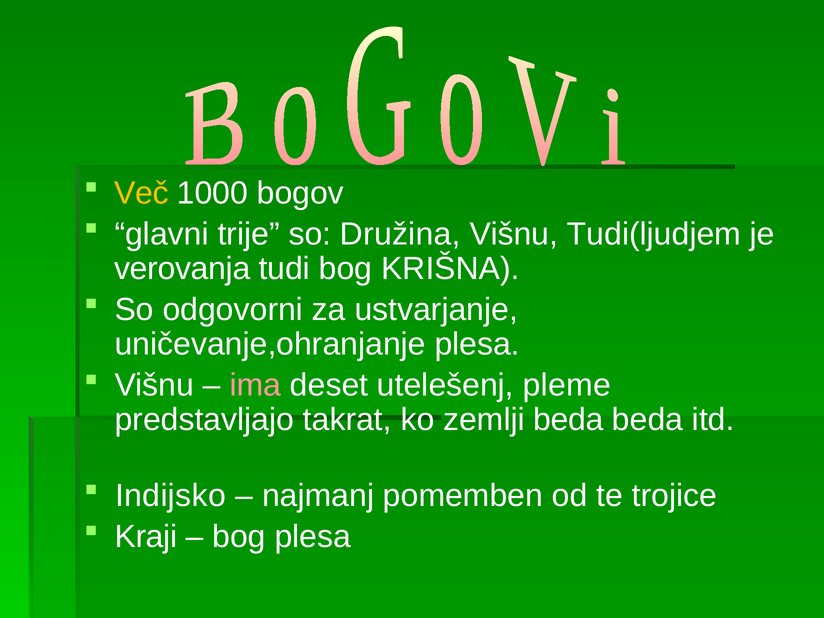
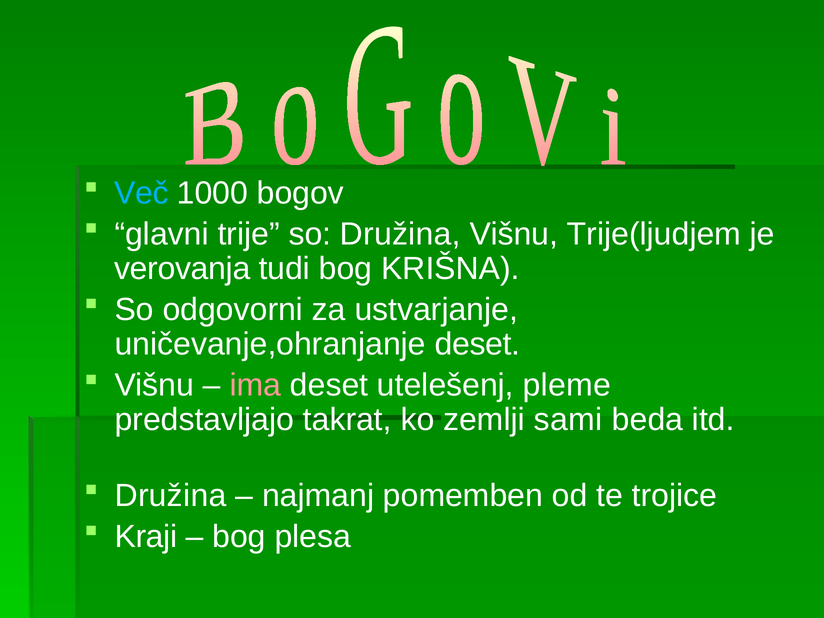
Več colour: yellow -> light blue (142, 193)
Tudi(ljudjem: Tudi(ljudjem -> Trije(ljudjem (654, 234)
uničevanje,ohranjanje plesa: plesa -> deset (477, 344)
zemlji beda: beda -> sami (568, 420)
Indijsko: Indijsko -> Družina (171, 496)
